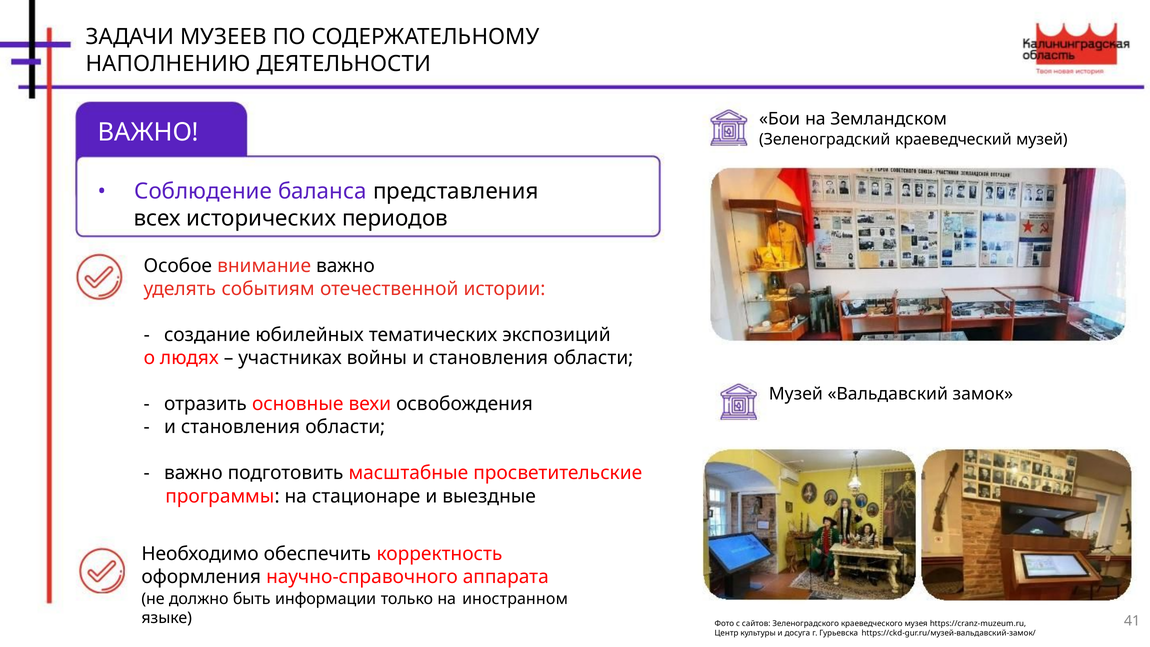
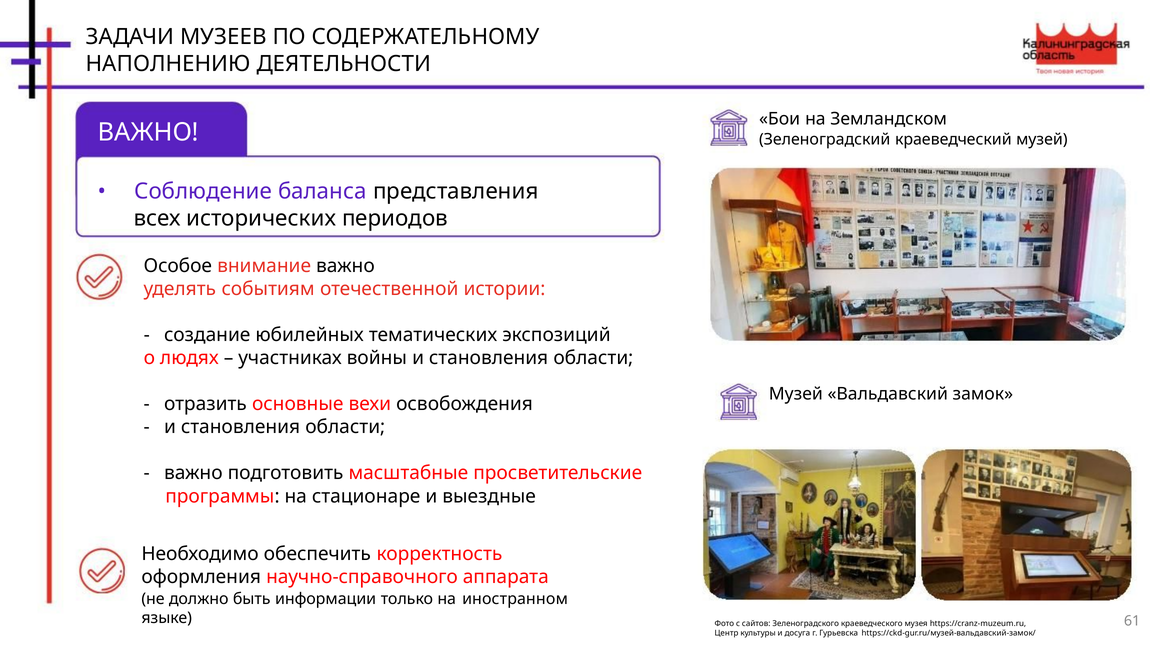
41: 41 -> 61 (1132, 621)
